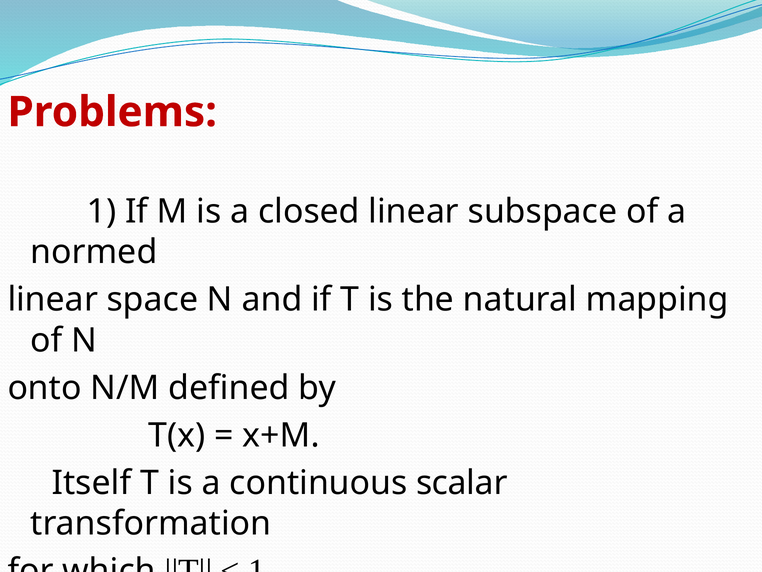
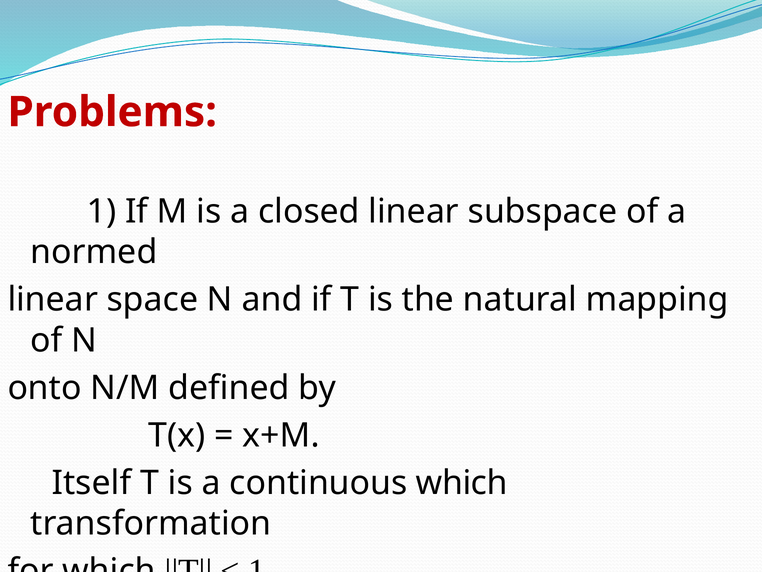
continuous scalar: scalar -> which (462, 482)
